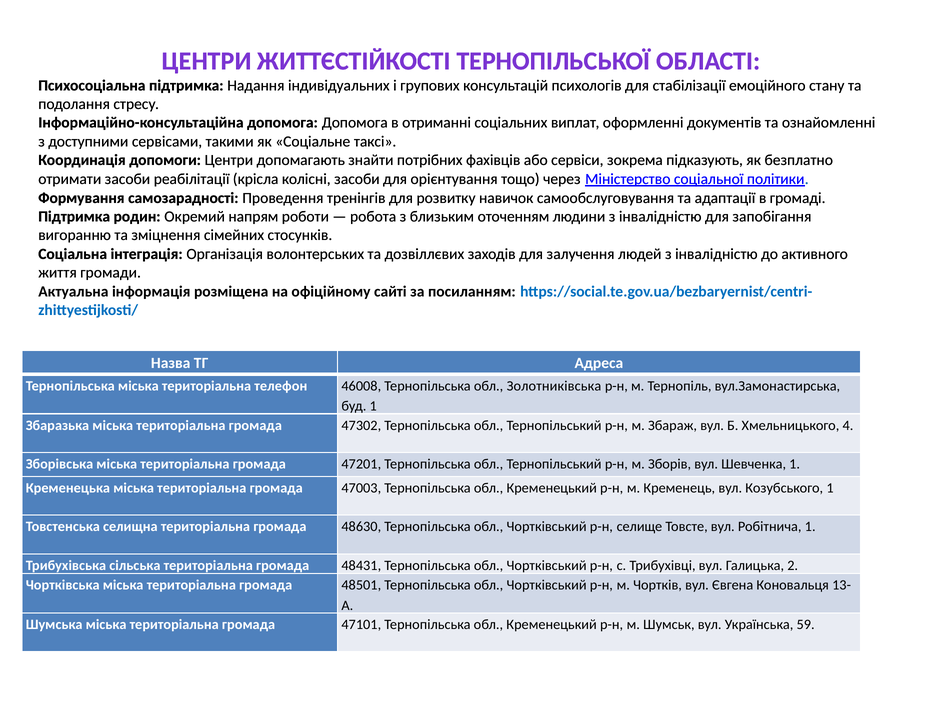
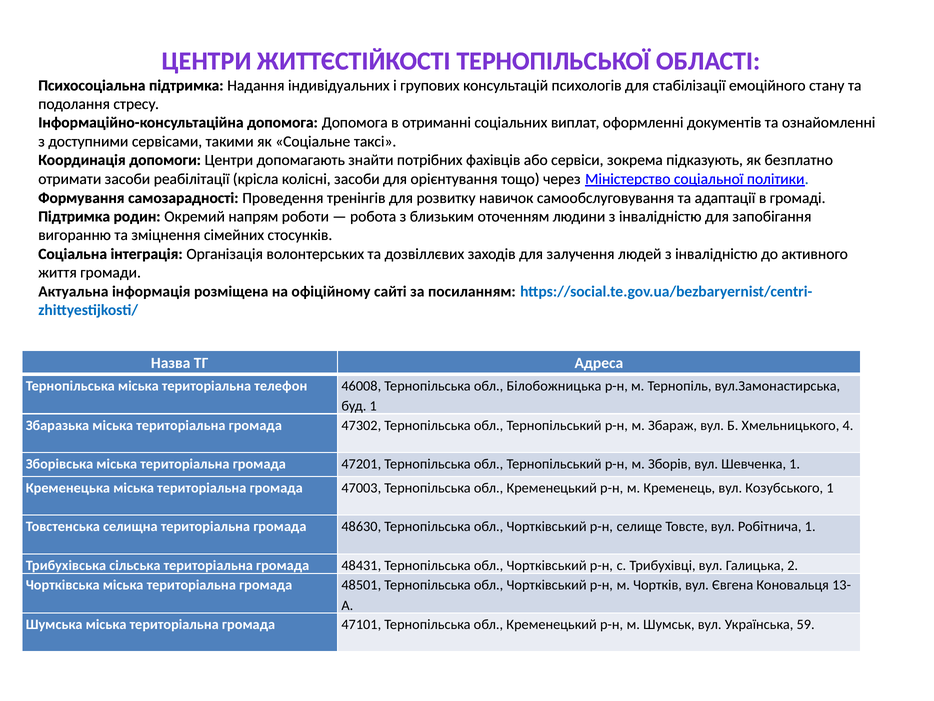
Золотниківська: Золотниківська -> Білобожницька (554, 386)
